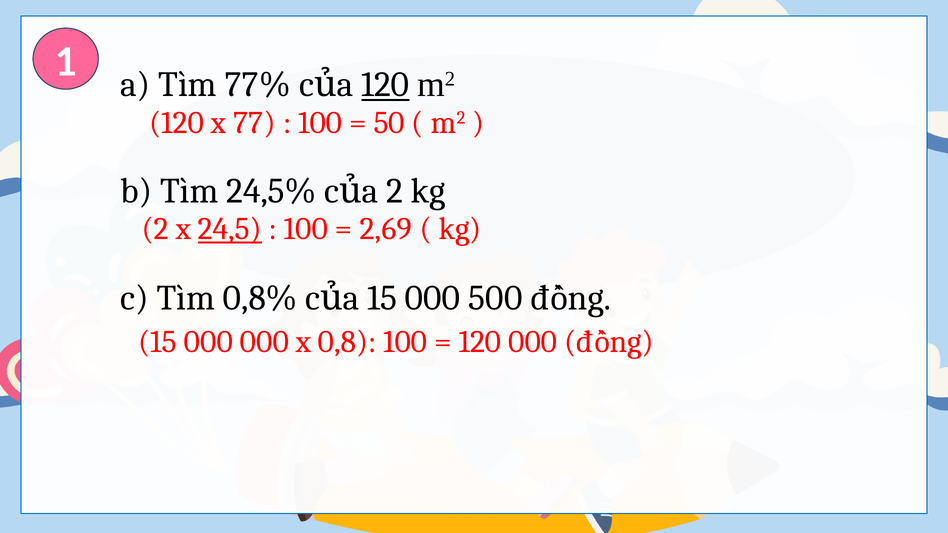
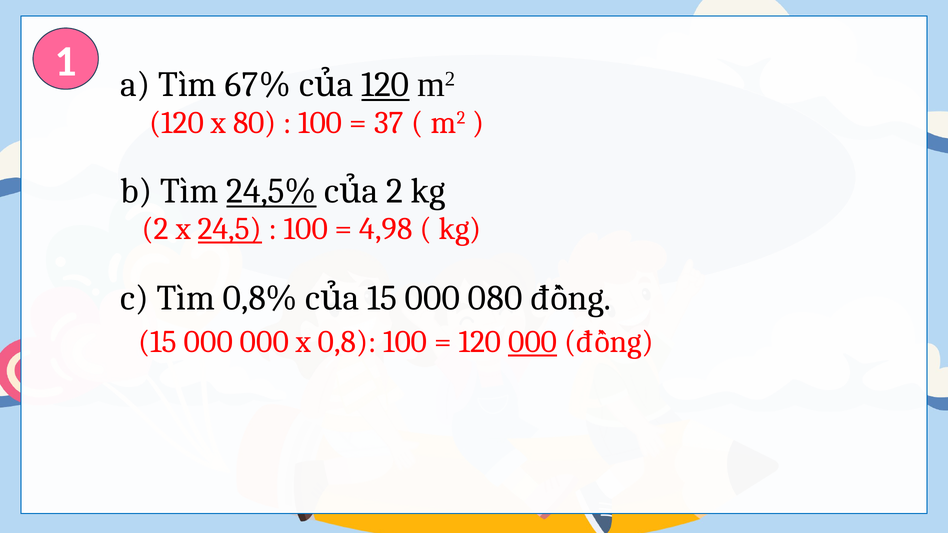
77%: 77% -> 67% (258, 85)
77: 77 -> 80 (255, 123)
50: 50 -> 37 (389, 123)
24,5% underline: none -> present (271, 191)
2,69: 2,69 -> 4,98 (386, 229)
500: 500 -> 080 (495, 298)
000 underline: none -> present (533, 342)
